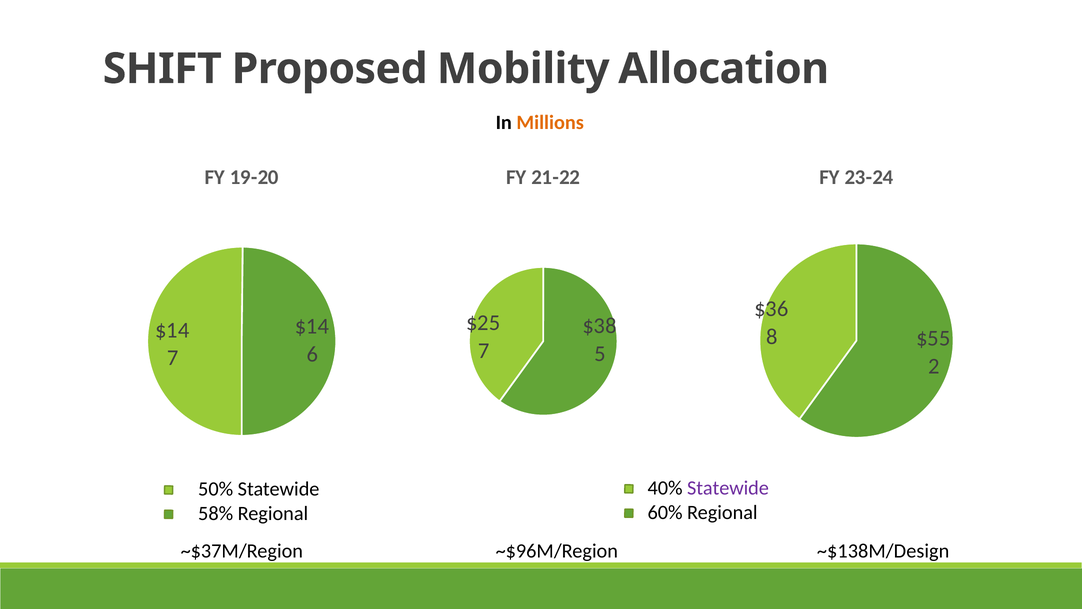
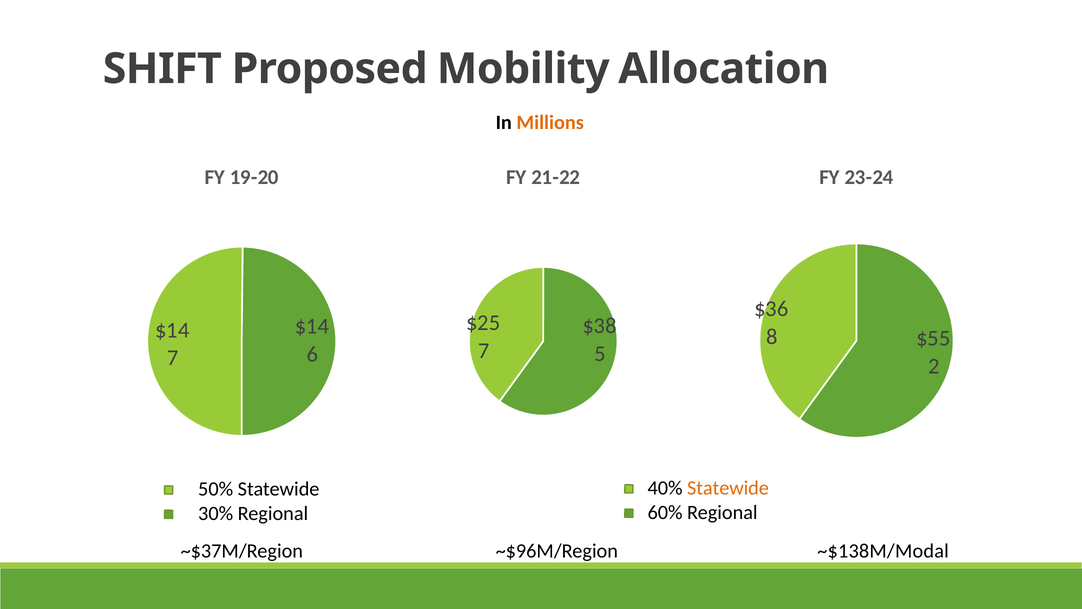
Statewide colour: purple -> orange (728, 488)
58%: 58% -> 30% (216, 513)
~$138M/Design: ~$138M/Design -> ~$138M/Modal (883, 551)
